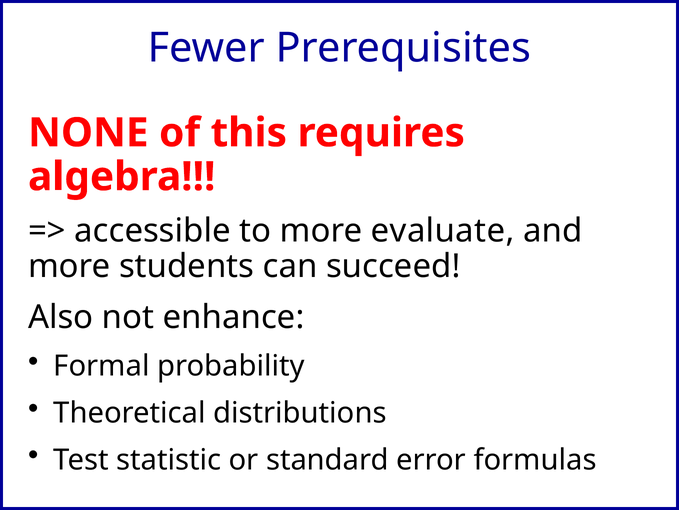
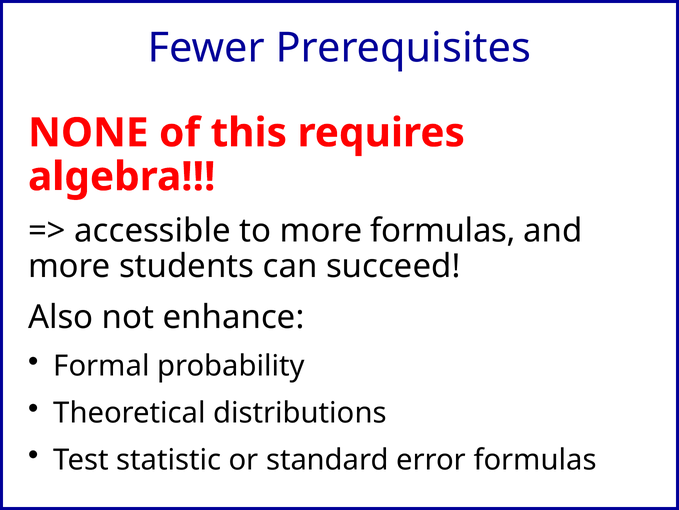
more evaluate: evaluate -> formulas (443, 231)
